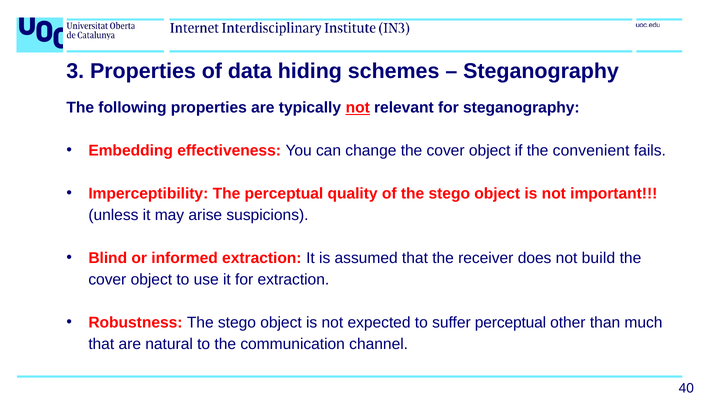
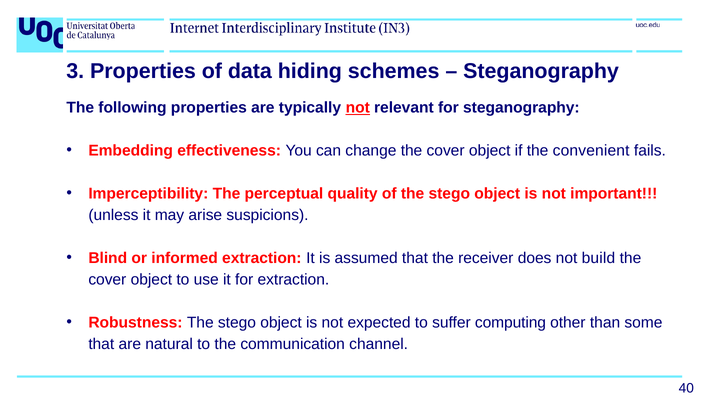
suffer perceptual: perceptual -> computing (510, 322)
much: much -> some (643, 322)
